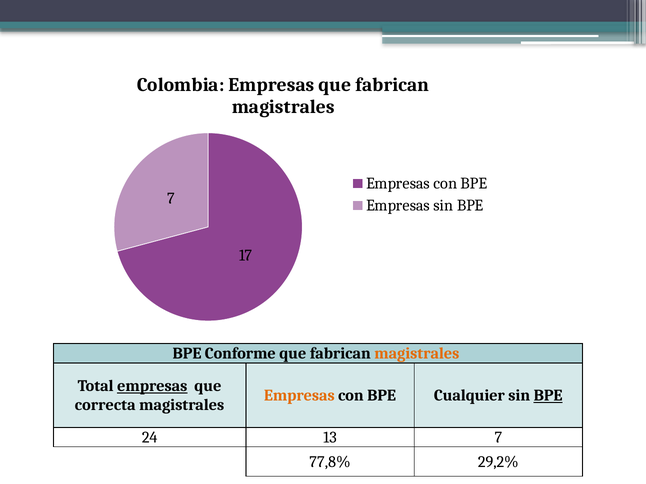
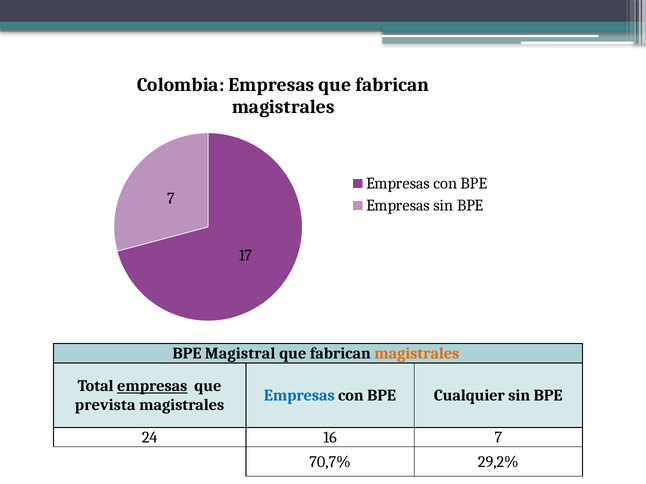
Conforme: Conforme -> Magistral (240, 354)
Empresas colour: orange -> blue (299, 396)
BPE underline: present -> none (548, 396)
correcta: correcta -> prevista (105, 405)
13: 13 -> 16 (330, 438)
77,8%: 77,8% -> 70,7% (330, 462)
